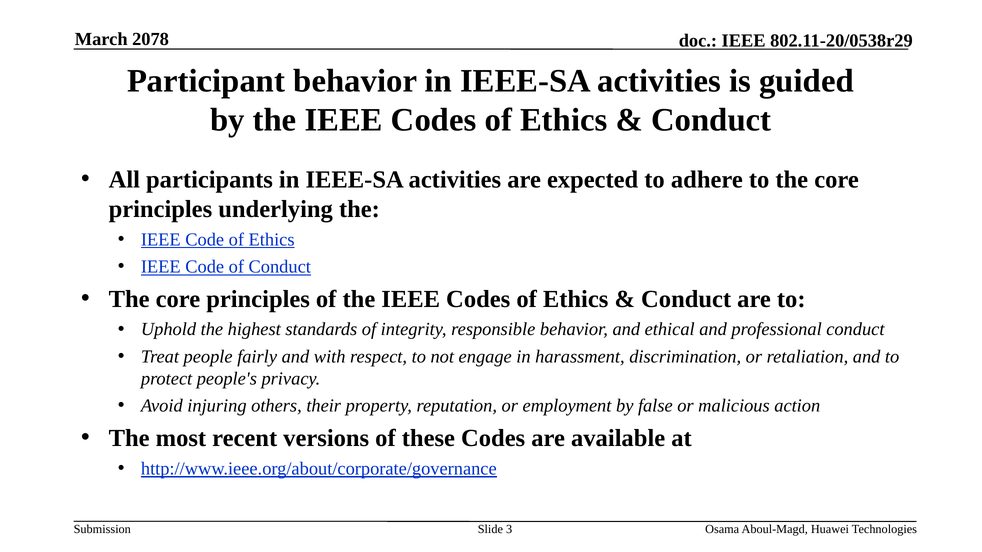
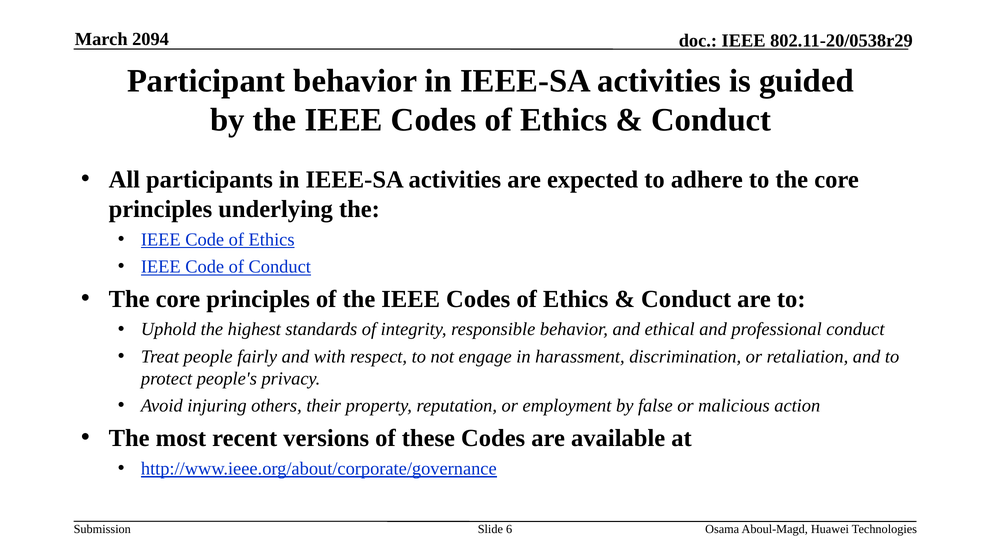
2078: 2078 -> 2094 (151, 39)
3: 3 -> 6 (509, 530)
